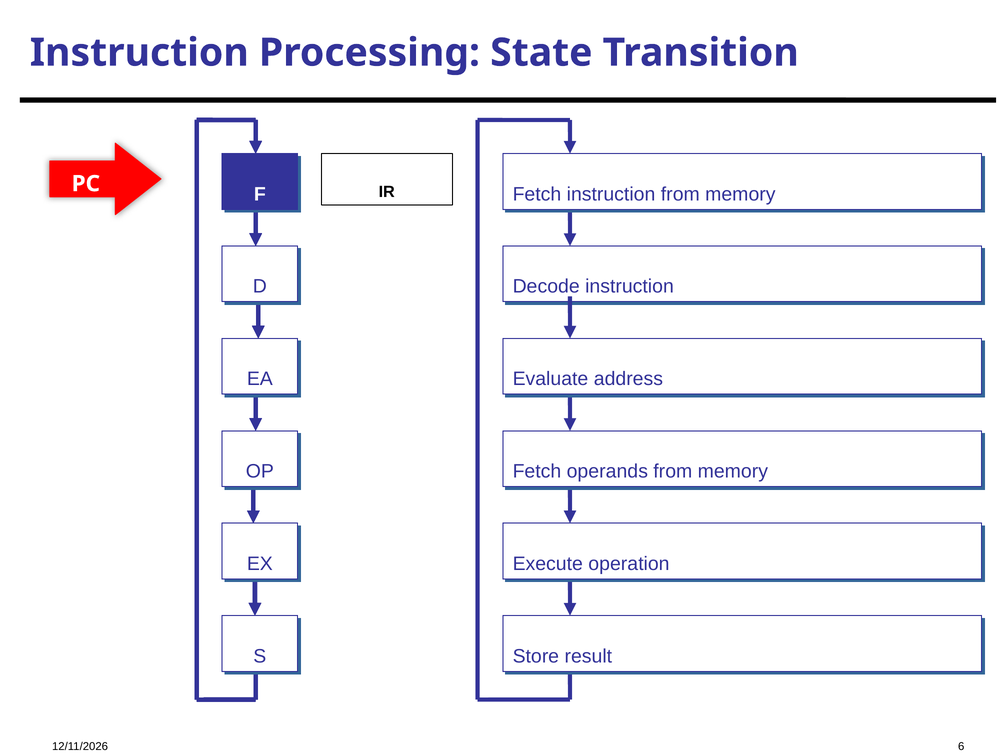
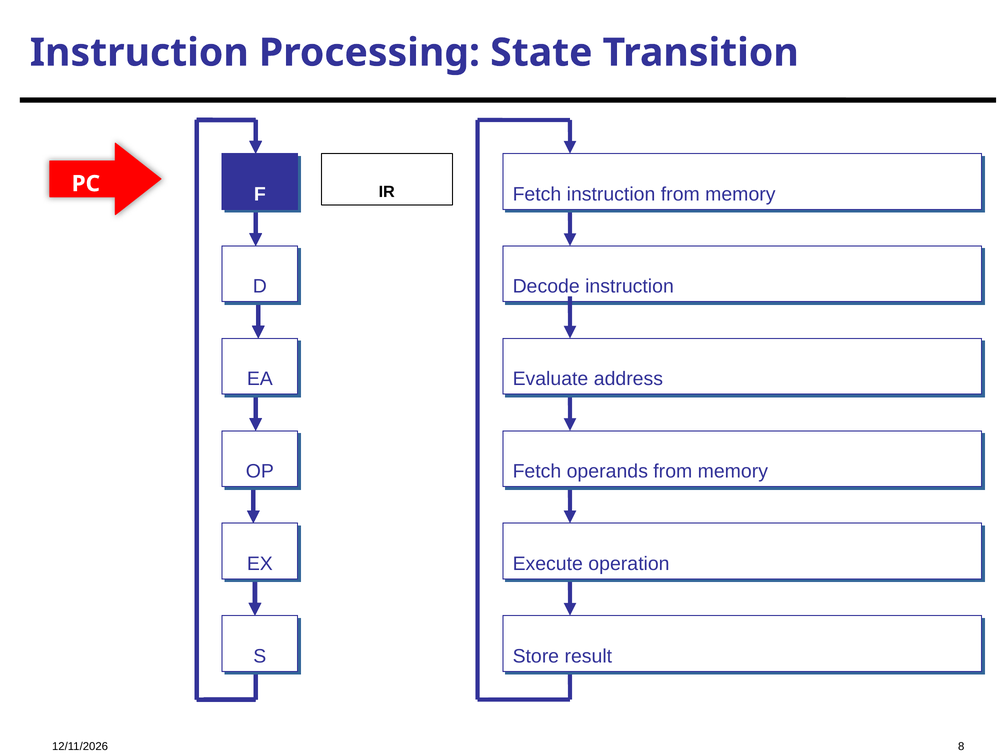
6: 6 -> 8 (961, 746)
